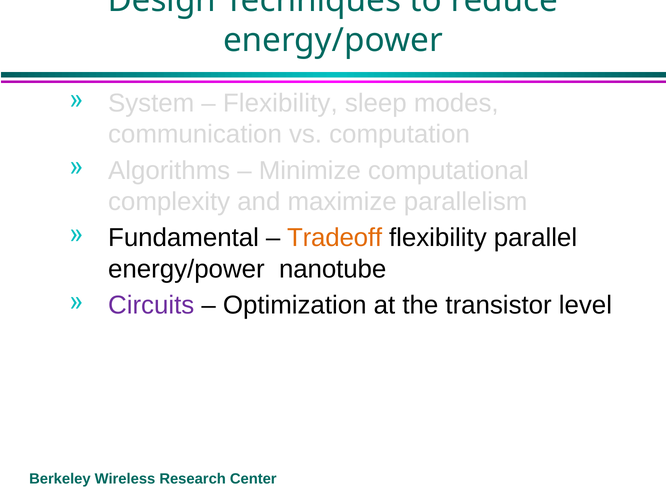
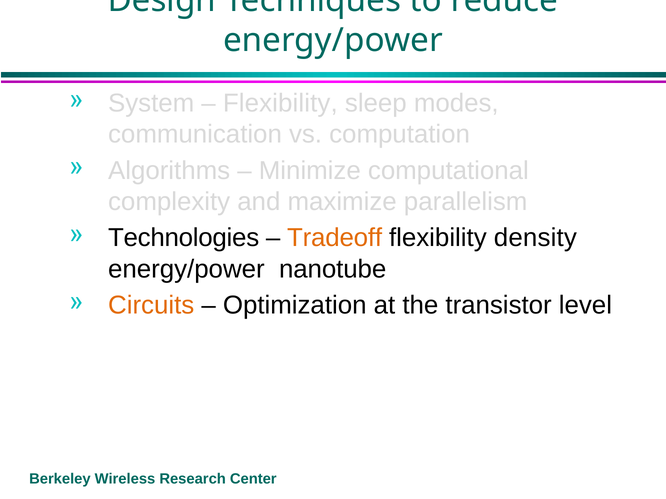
Fundamental: Fundamental -> Technologies (184, 238)
parallel: parallel -> density (535, 238)
Circuits colour: purple -> orange (151, 306)
